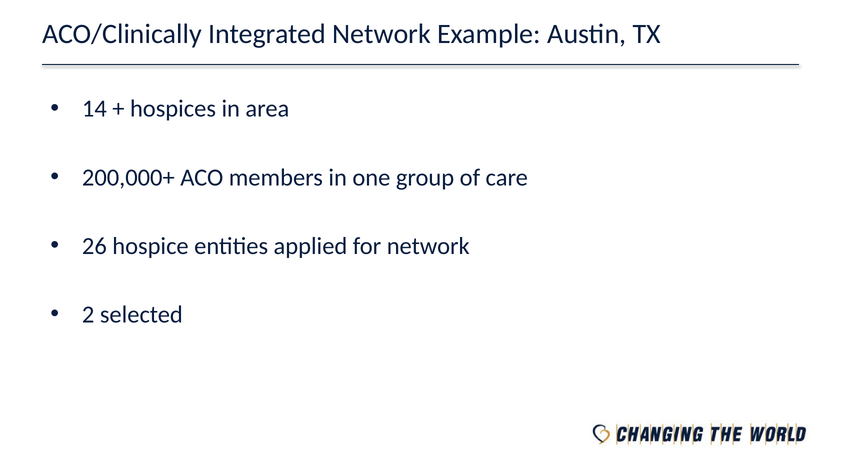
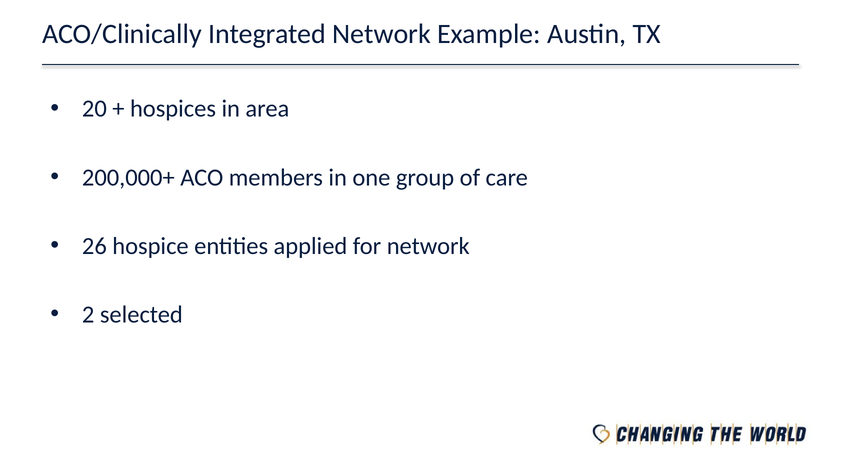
14: 14 -> 20 (94, 109)
